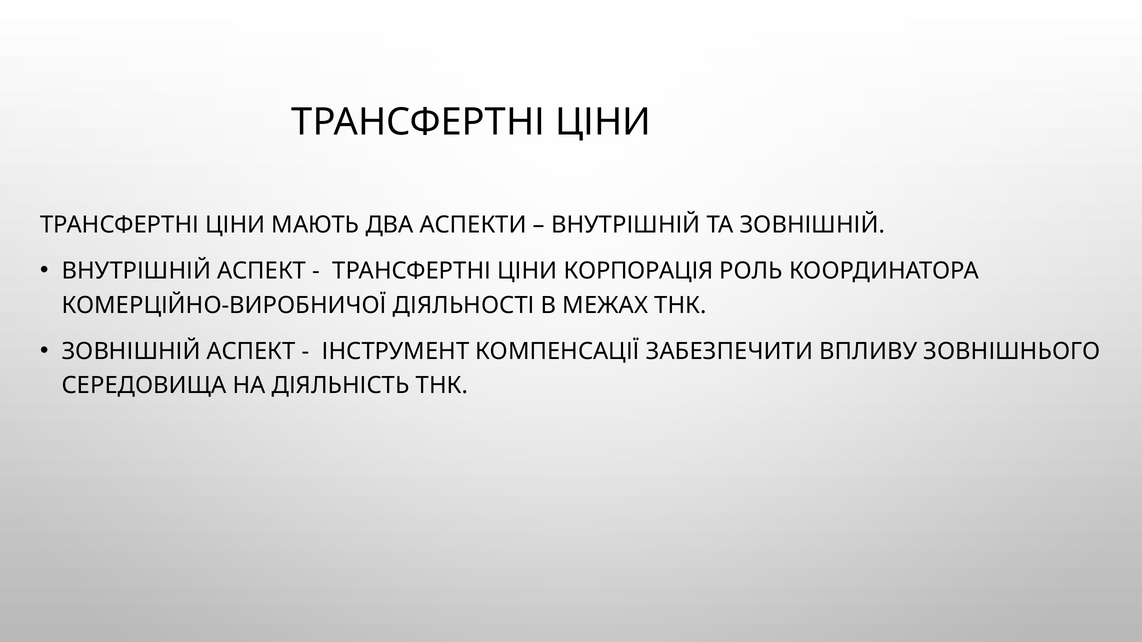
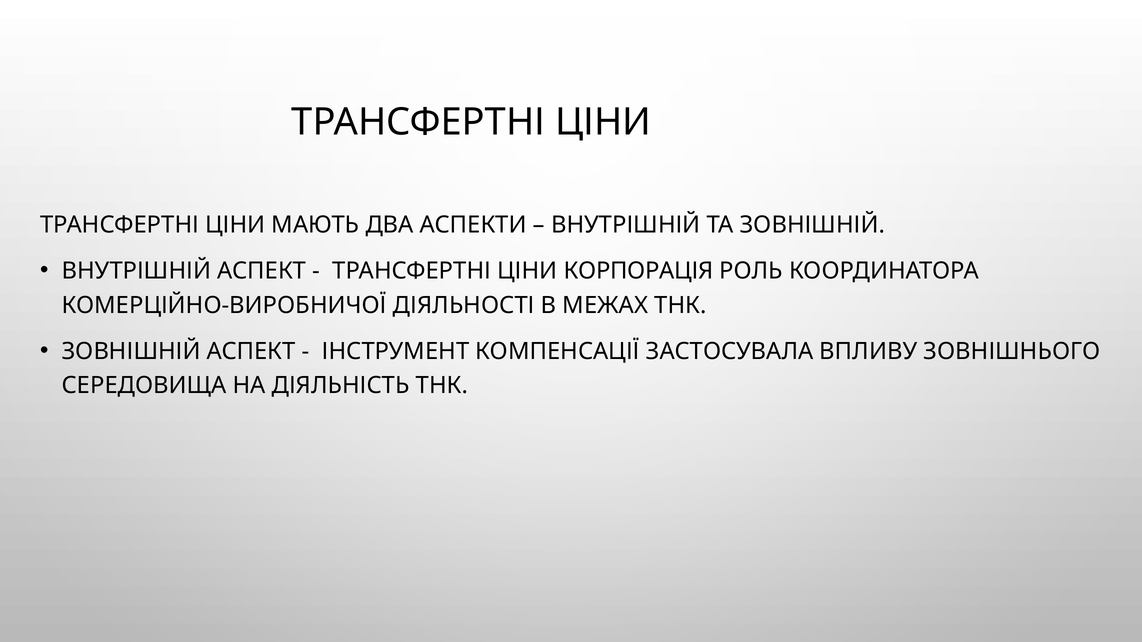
ЗАБЕЗПЕЧИТИ: ЗАБЕЗПЕЧИТИ -> ЗАСТОСУВАЛА (730, 352)
